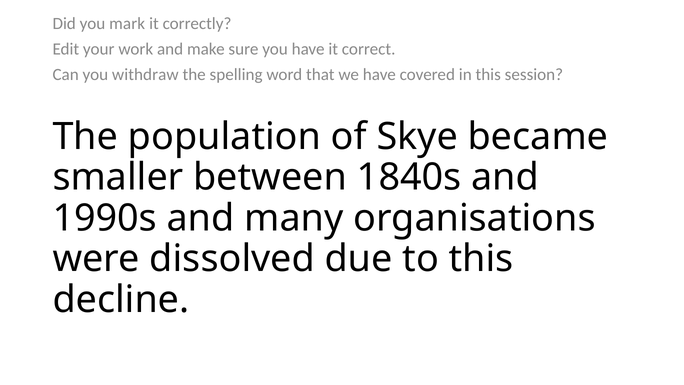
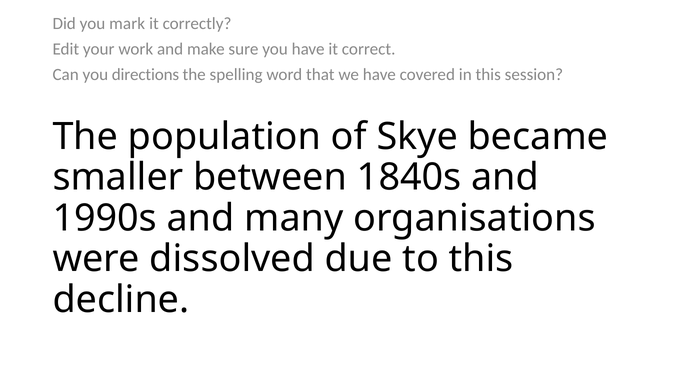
withdraw: withdraw -> directions (145, 75)
